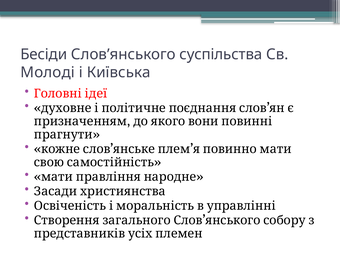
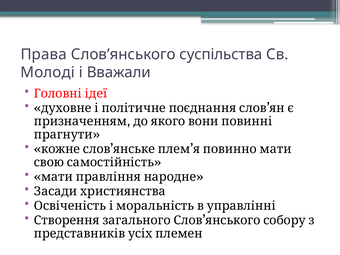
Бесіди: Бесіди -> Права (44, 54)
Київська: Київська -> Вважали (119, 72)
